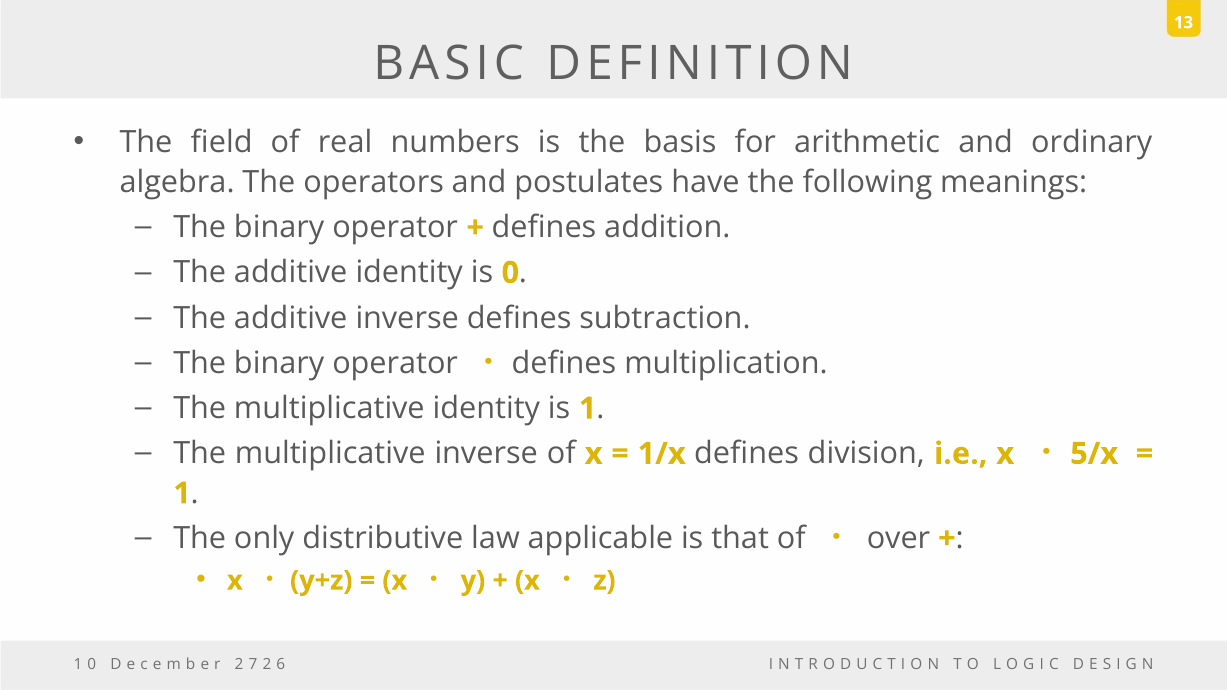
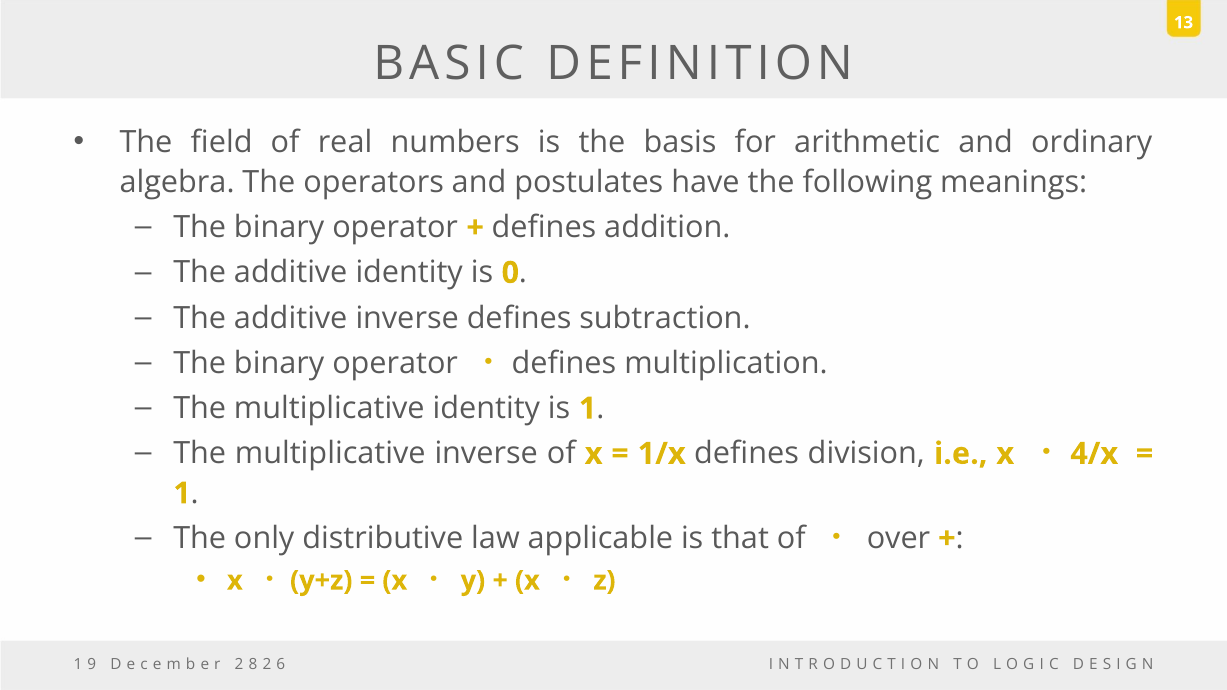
5/x: 5/x -> 4/x (1094, 454)
1 0: 0 -> 9 (92, 665)
7: 7 -> 8 (253, 665)
